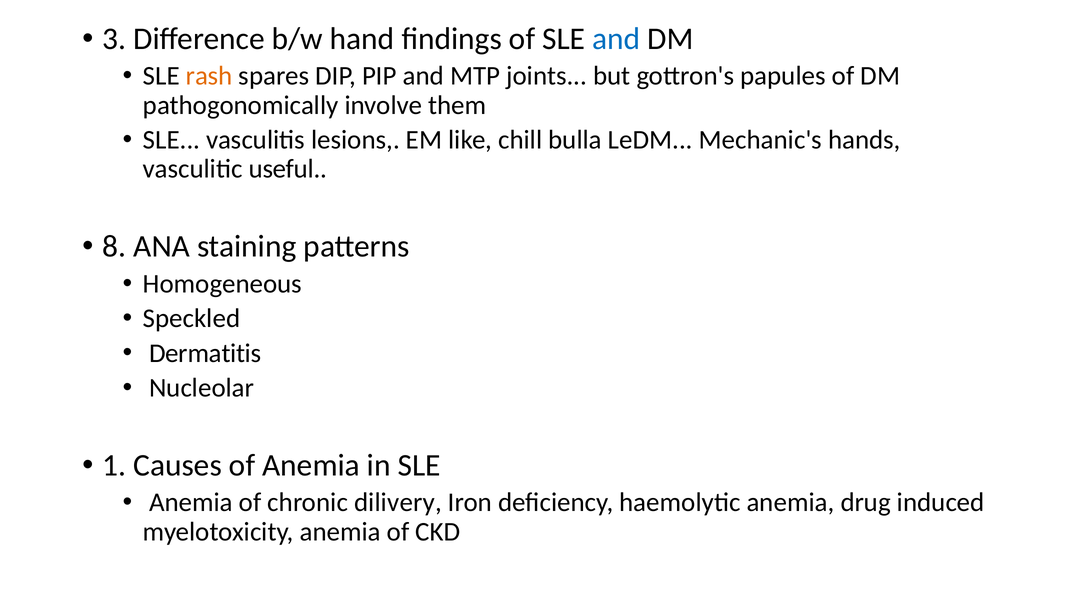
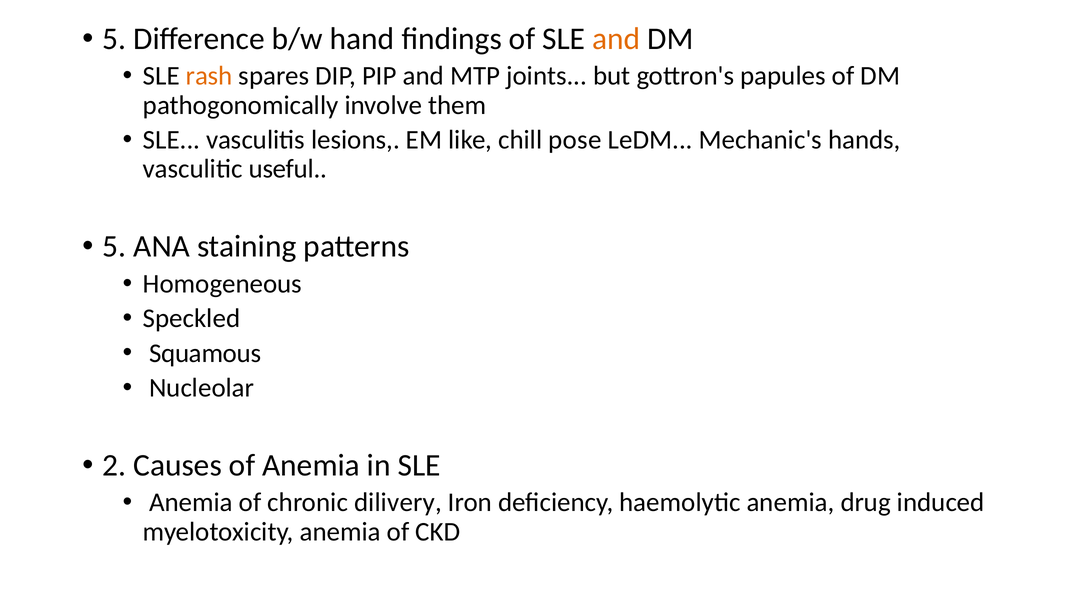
3: 3 -> 5 (114, 39)
and colour: blue -> orange (616, 39)
bulla: bulla -> pose (575, 140)
8: 8 -> 5 (114, 246)
Dermatitis: Dermatitis -> Squamous (205, 353)
1: 1 -> 2 (114, 465)
